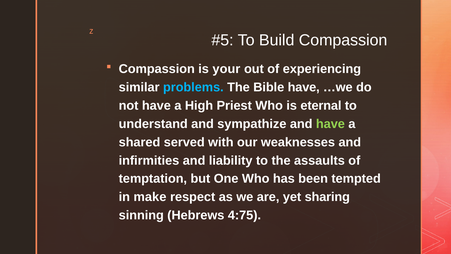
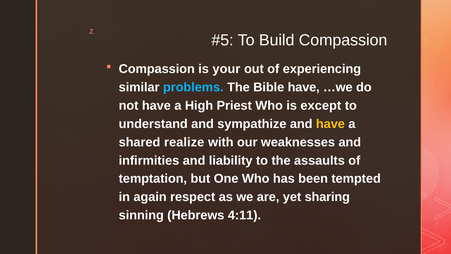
eternal: eternal -> except (321, 105)
have colour: light green -> yellow (330, 124)
served: served -> realize (184, 142)
make: make -> again (150, 197)
4:75: 4:75 -> 4:11 (244, 215)
